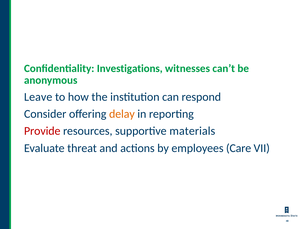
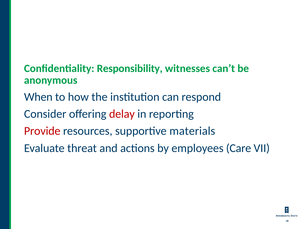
Investigations: Investigations -> Responsibility (130, 68)
Leave: Leave -> When (38, 97)
delay colour: orange -> red (122, 114)
